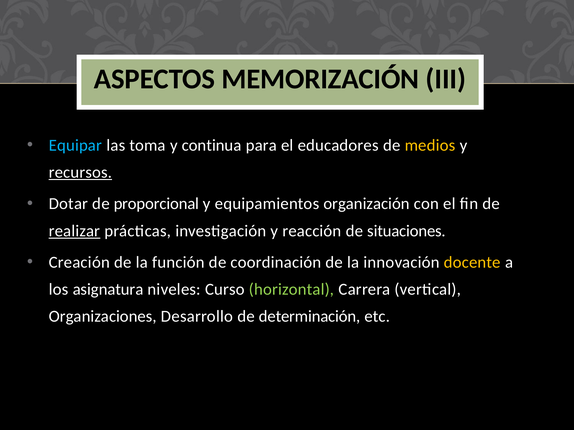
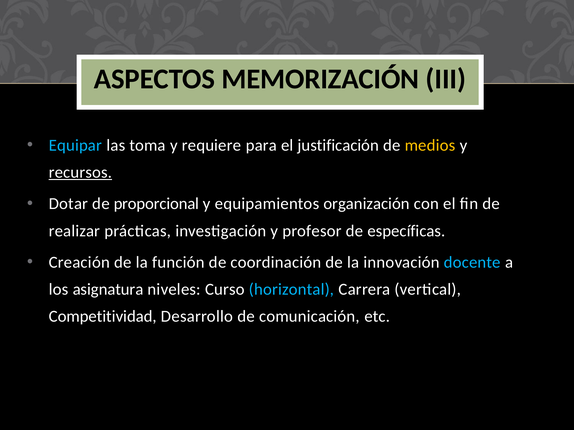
continua: continua -> requiere (212, 145)
educadores: educadores -> justificación (338, 145)
realizar underline: present -> none (74, 231)
reacción: reacción -> profesor (312, 231)
situaciones: situaciones -> específicas (406, 231)
docente colour: yellow -> light blue (472, 263)
horizontal colour: light green -> light blue (292, 290)
Organizaciones: Organizaciones -> Competitividad (103, 317)
determinación: determinación -> comunicación (309, 317)
